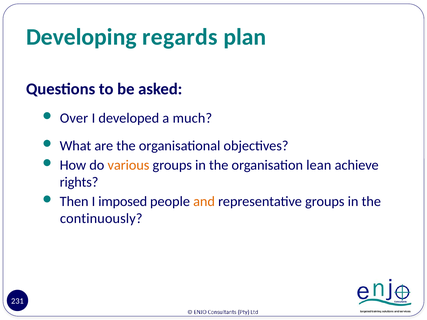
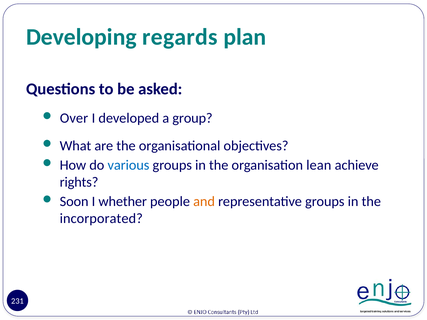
much: much -> group (192, 118)
various colour: orange -> blue (128, 165)
Then: Then -> Soon (74, 202)
imposed: imposed -> whether (123, 202)
continuously: continuously -> incorporated (101, 219)
